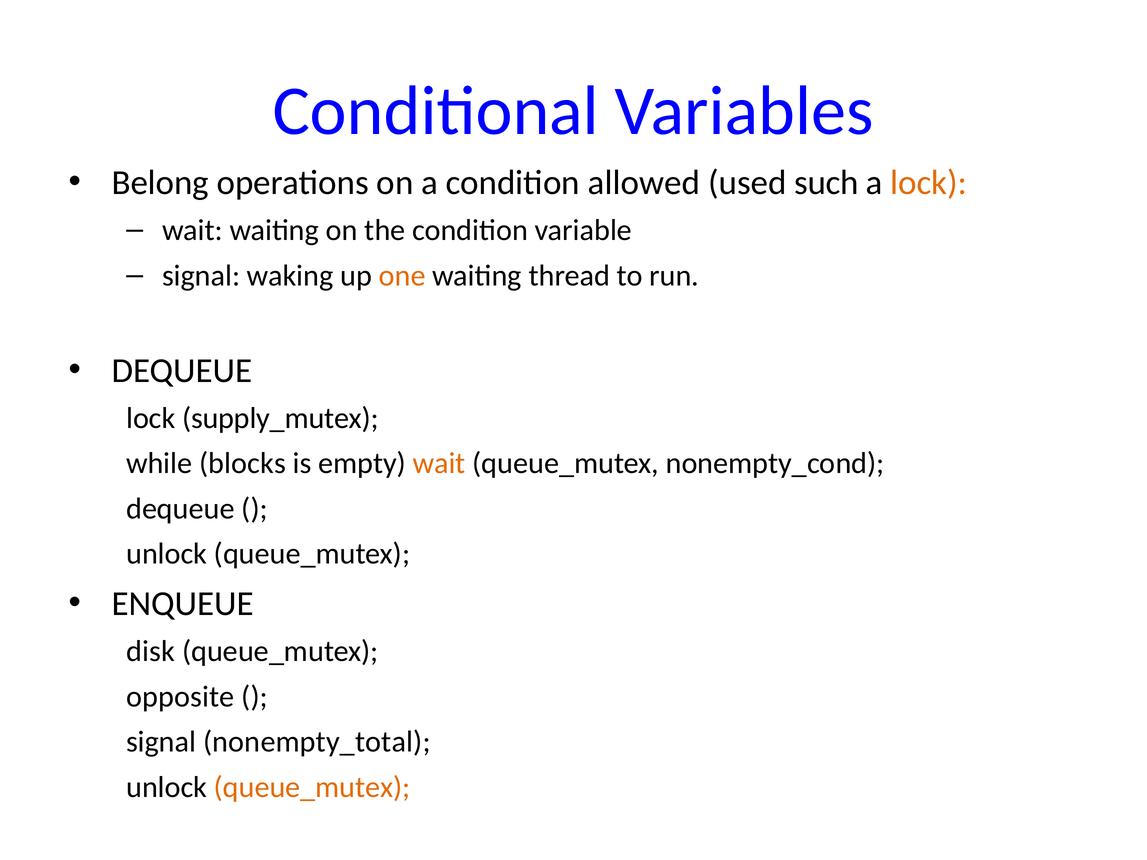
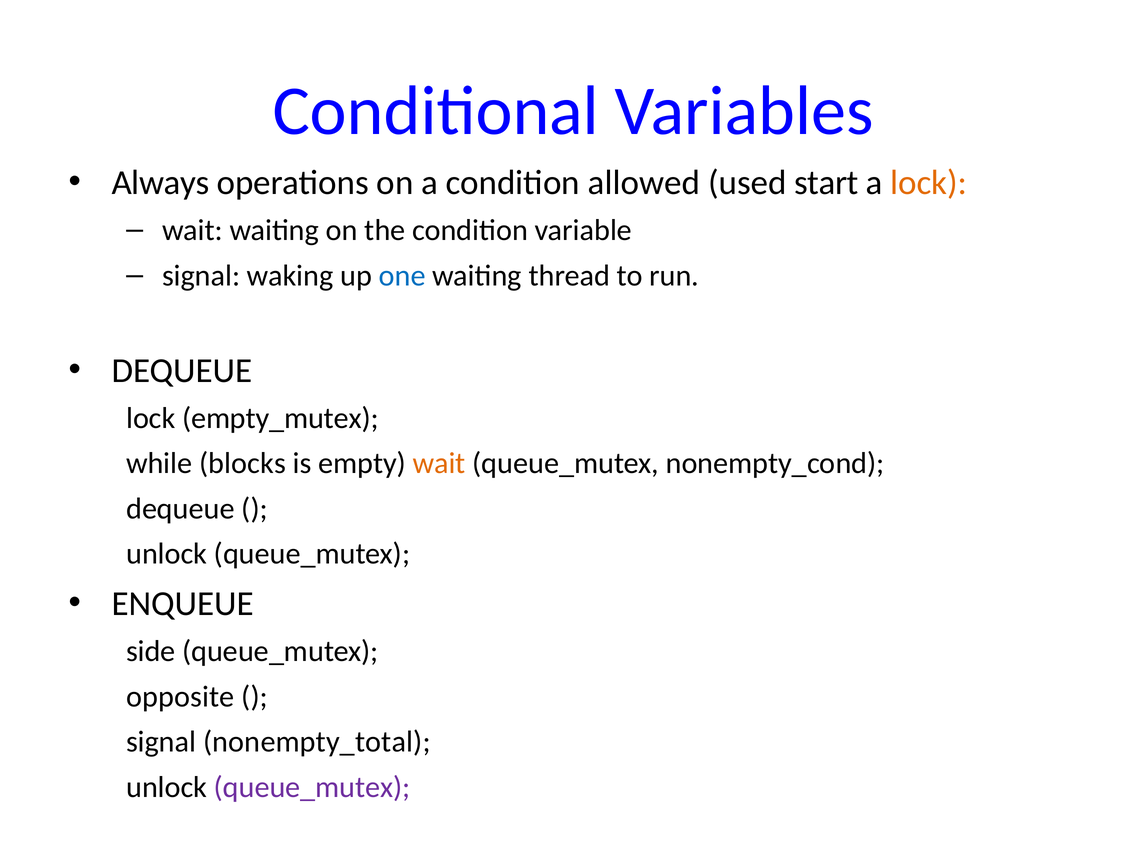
Belong: Belong -> Always (160, 183)
such: such -> start (826, 183)
one colour: orange -> blue (402, 276)
supply_mutex: supply_mutex -> empty_mutex (280, 418)
disk: disk -> side (151, 652)
queue_mutex colour: orange -> purple (312, 787)
